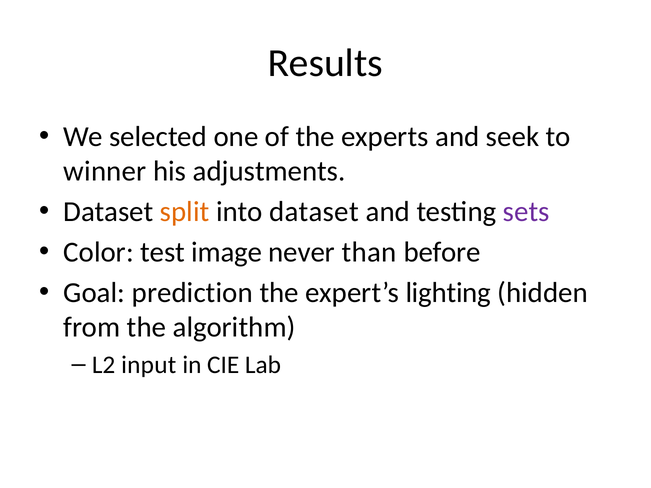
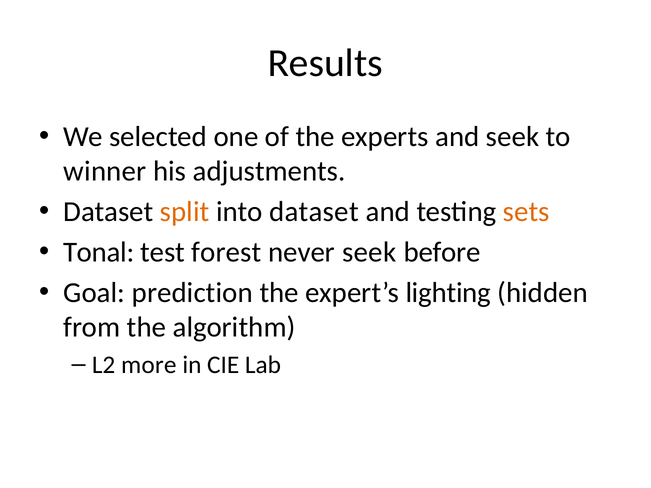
sets colour: purple -> orange (526, 212)
Color: Color -> Tonal (99, 252)
image: image -> forest (226, 252)
never than: than -> seek (369, 252)
input: input -> more (149, 365)
